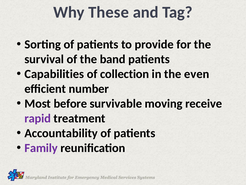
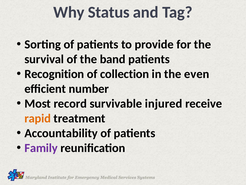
These: These -> Status (109, 12)
Capabilities: Capabilities -> Recognition (54, 74)
before: before -> record (70, 103)
moving: moving -> injured (164, 103)
rapid colour: purple -> orange (38, 118)
